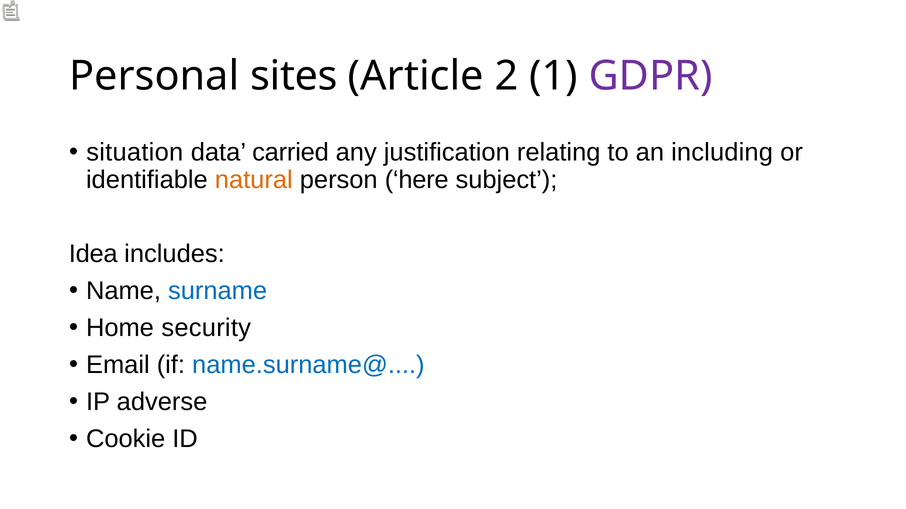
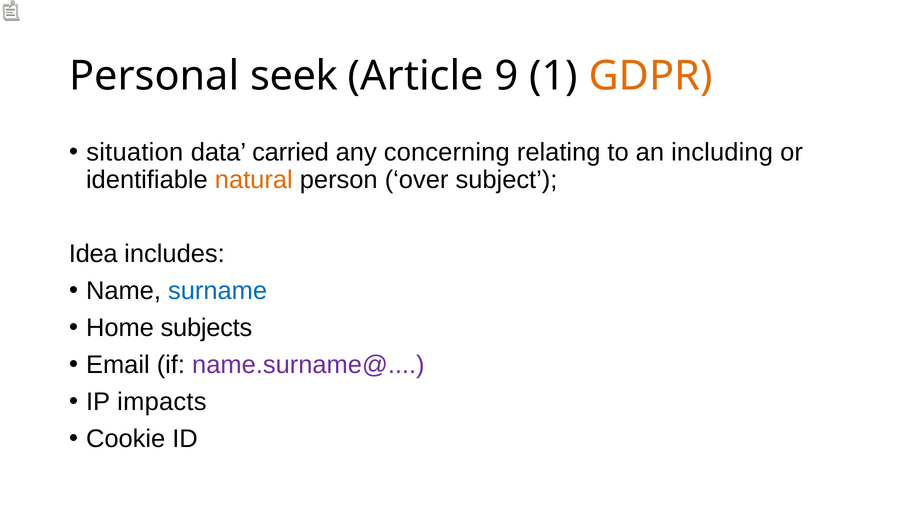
sites: sites -> seek (294, 76)
2: 2 -> 9 (507, 76)
GDPR colour: purple -> orange (651, 76)
justification: justification -> concerning (447, 153)
here: here -> over (417, 180)
security: security -> subjects (206, 328)
name.surname@ colour: blue -> purple (308, 365)
adverse: adverse -> impacts (162, 402)
